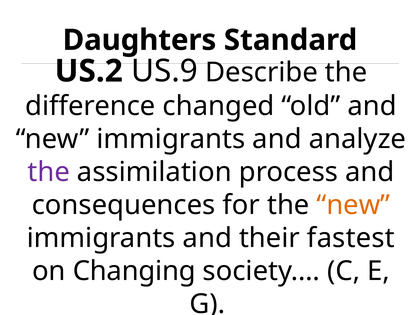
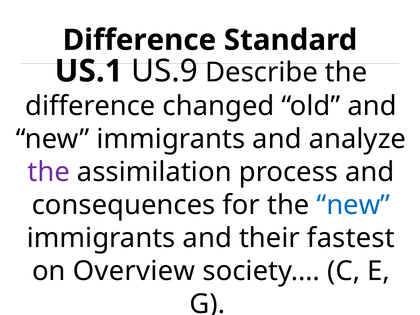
Daughters: Daughters -> Difference (139, 40)
US.2: US.2 -> US.1 (89, 71)
new colour: orange -> blue (353, 205)
Changing: Changing -> Overview (134, 271)
